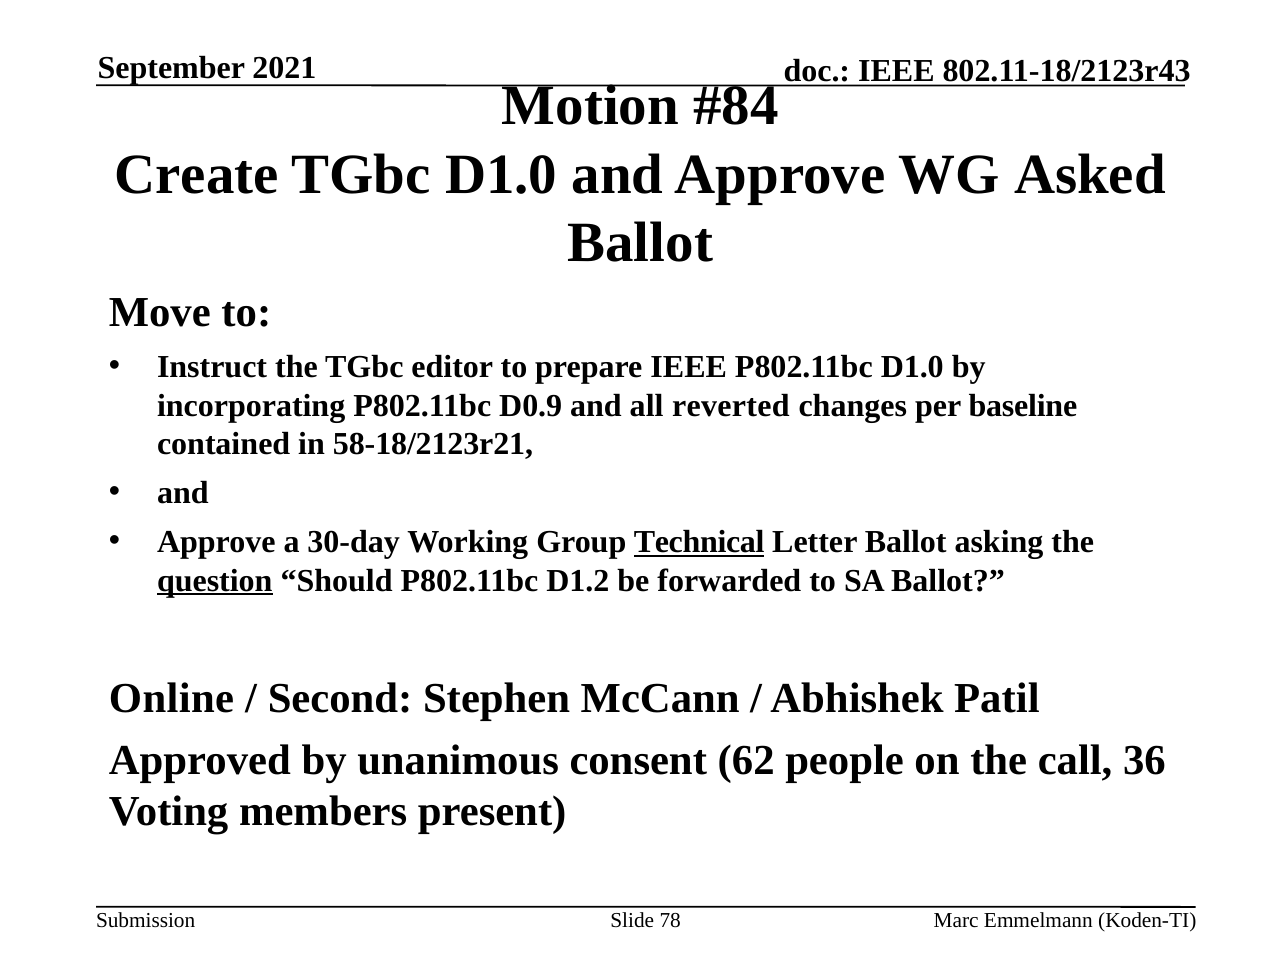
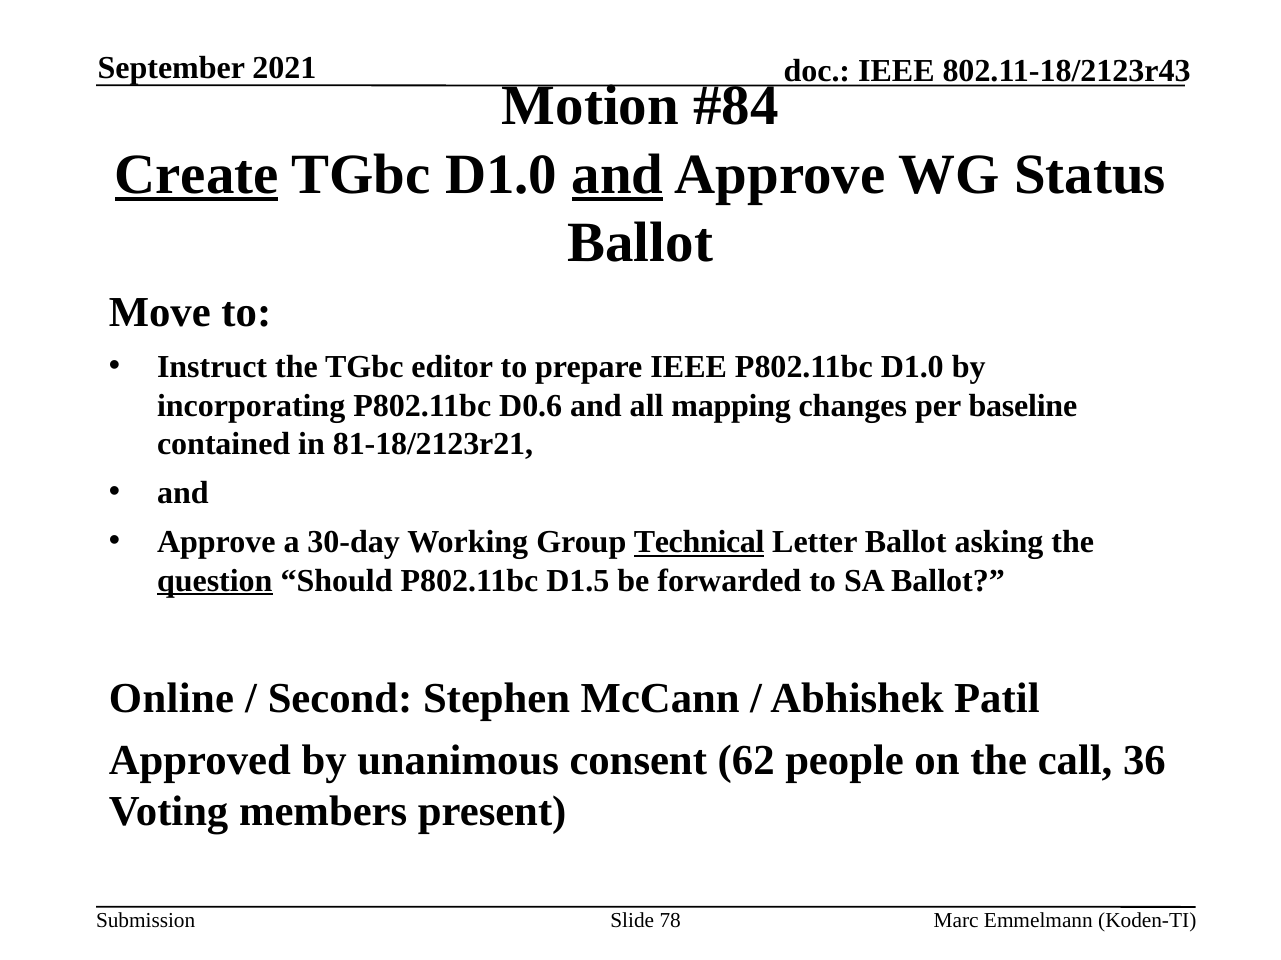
Create underline: none -> present (197, 175)
and underline: none -> present (617, 175)
Asked: Asked -> Status (1090, 175)
D0.9: D0.9 -> D0.6 (531, 406)
reverted: reverted -> mapping (731, 406)
58-18/2123r21: 58-18/2123r21 -> 81-18/2123r21 (433, 444)
D1.2: D1.2 -> D1.5 (578, 581)
